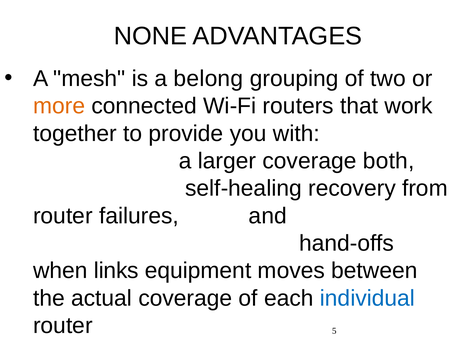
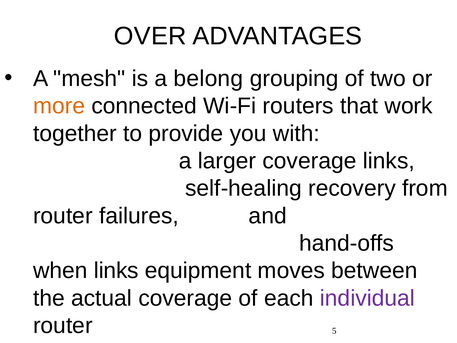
NONE: NONE -> OVER (150, 36)
coverage both: both -> links (389, 161)
individual colour: blue -> purple (367, 298)
